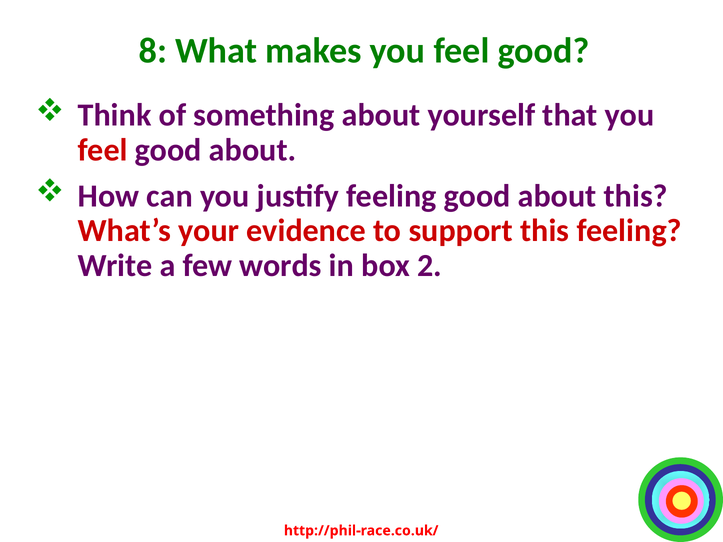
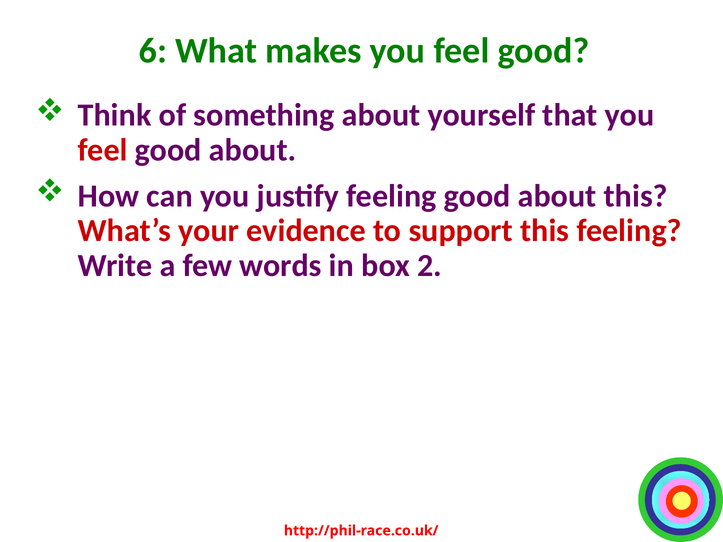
8: 8 -> 6 (153, 51)
